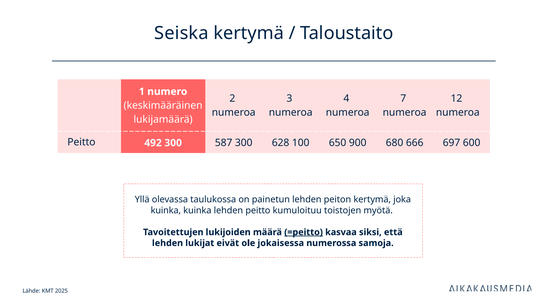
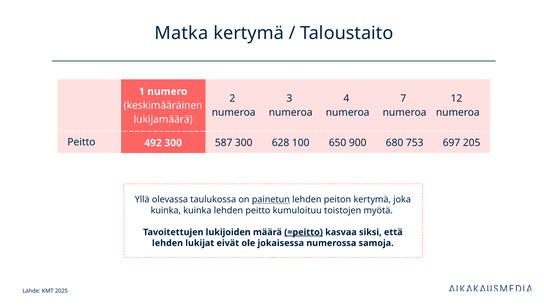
Seiska: Seiska -> Matka (181, 33)
666: 666 -> 753 (415, 143)
600: 600 -> 205 (472, 143)
painetun underline: none -> present (271, 200)
